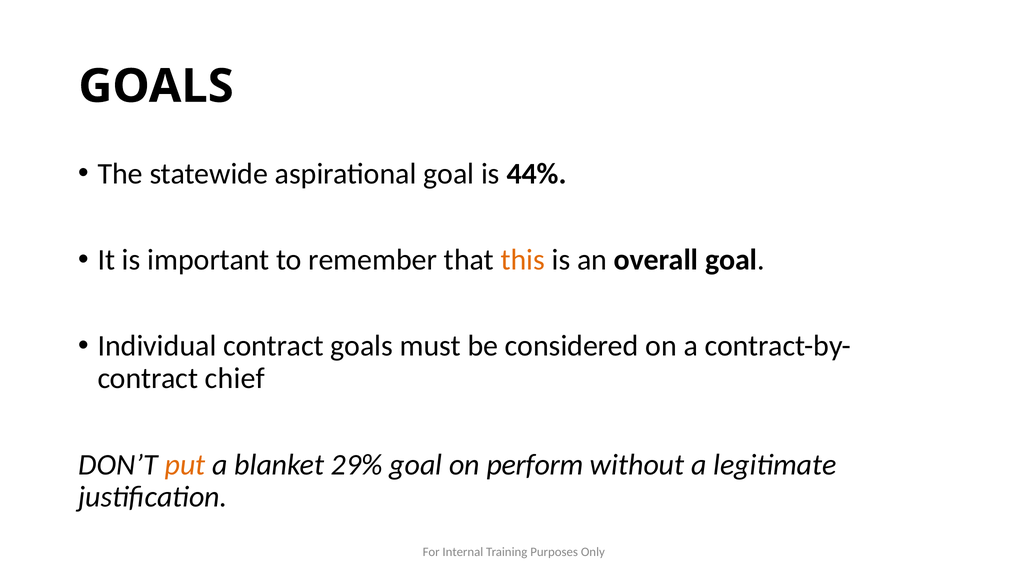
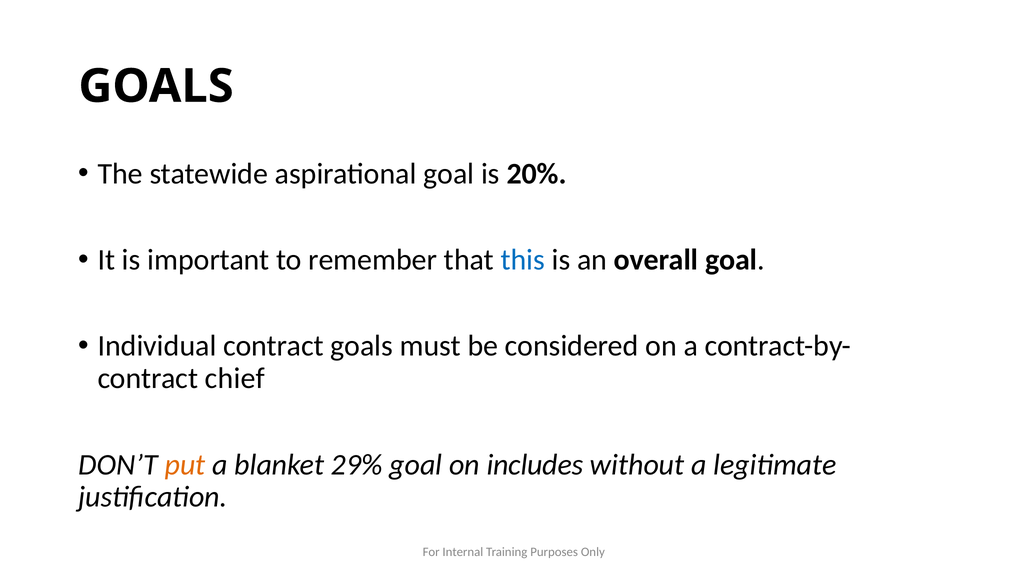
44%: 44% -> 20% (537, 174)
this colour: orange -> blue (523, 260)
perform: perform -> includes (535, 465)
